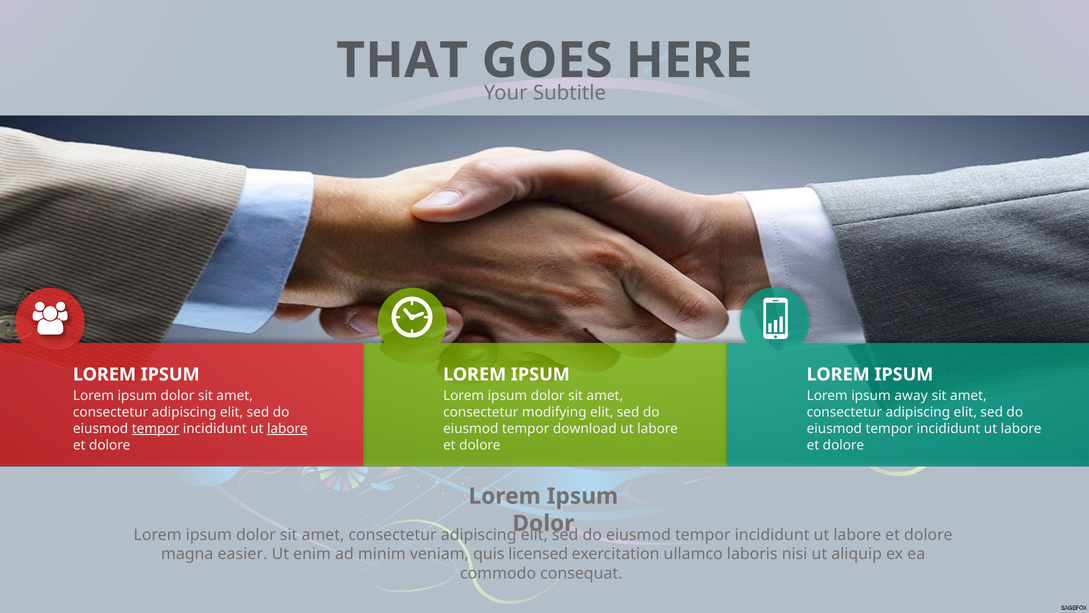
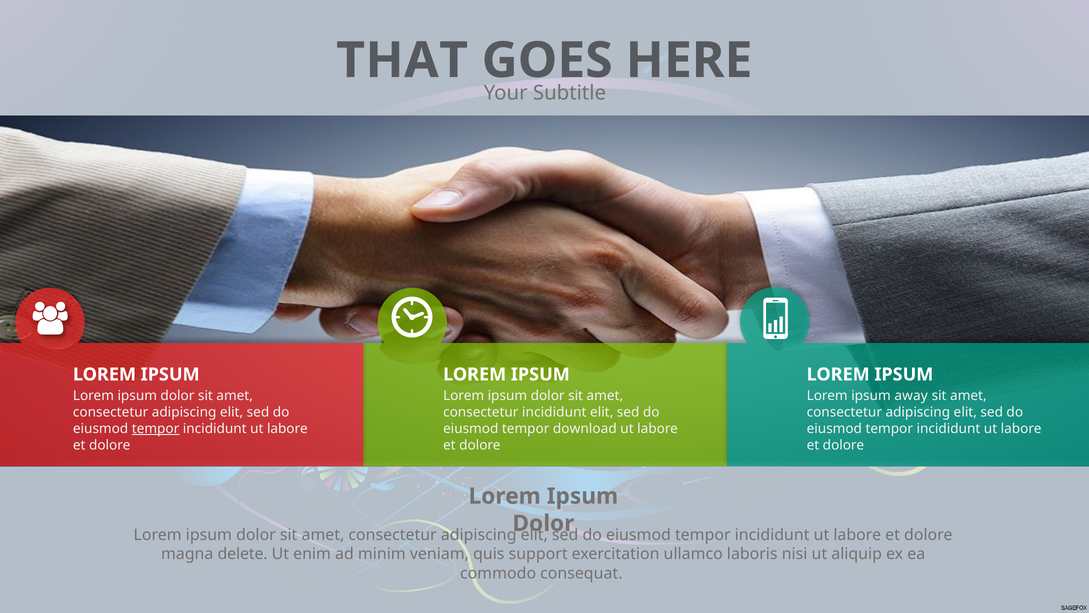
consectetur modifying: modifying -> incididunt (554, 412)
labore underline: present -> none (287, 428)
easier: easier -> delete (243, 554)
licensed: licensed -> support (538, 554)
